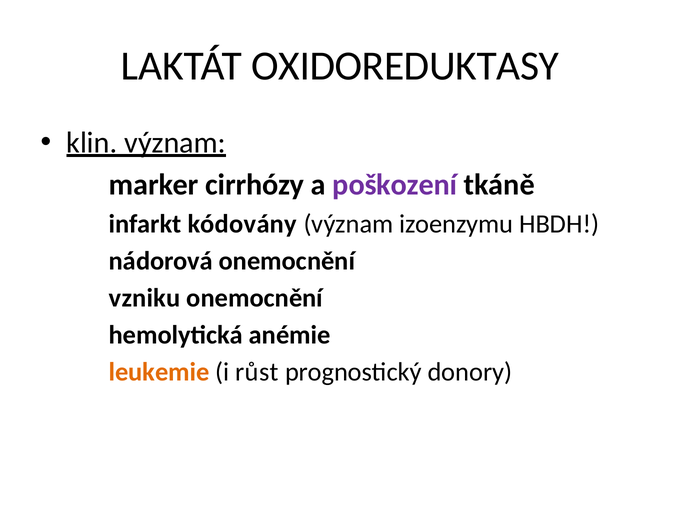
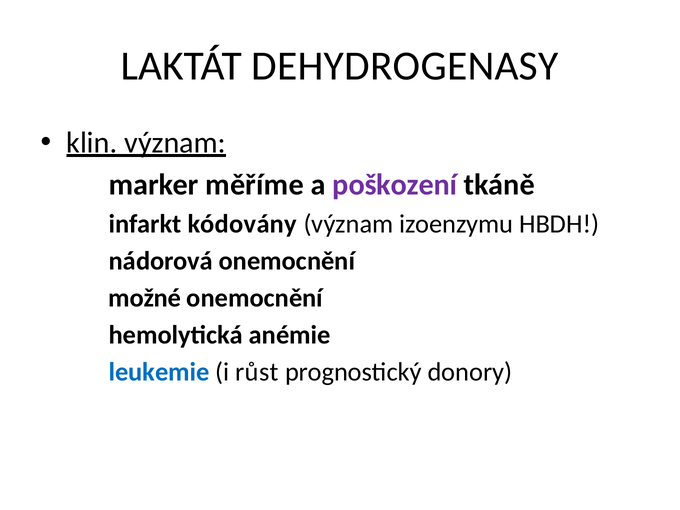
OXIDOREDUKTASY: OXIDOREDUKTASY -> DEHYDROGENASY (405, 66)
cirrhózy: cirrhózy -> měříme (255, 185)
vzniku: vzniku -> možné (145, 298)
leukemie colour: orange -> blue (159, 372)
